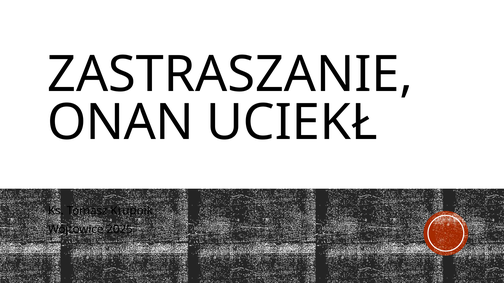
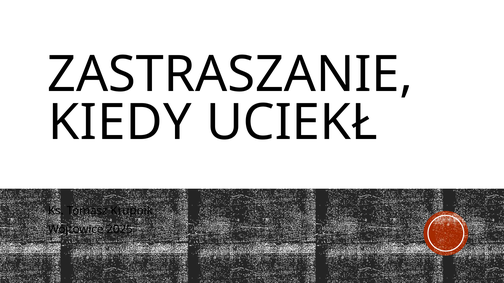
ONAN: ONAN -> KIEDY (120, 123)
